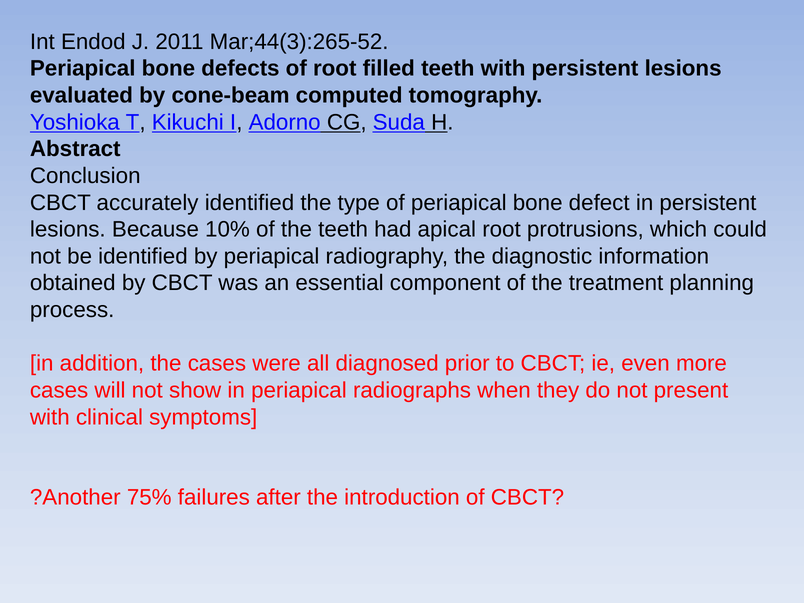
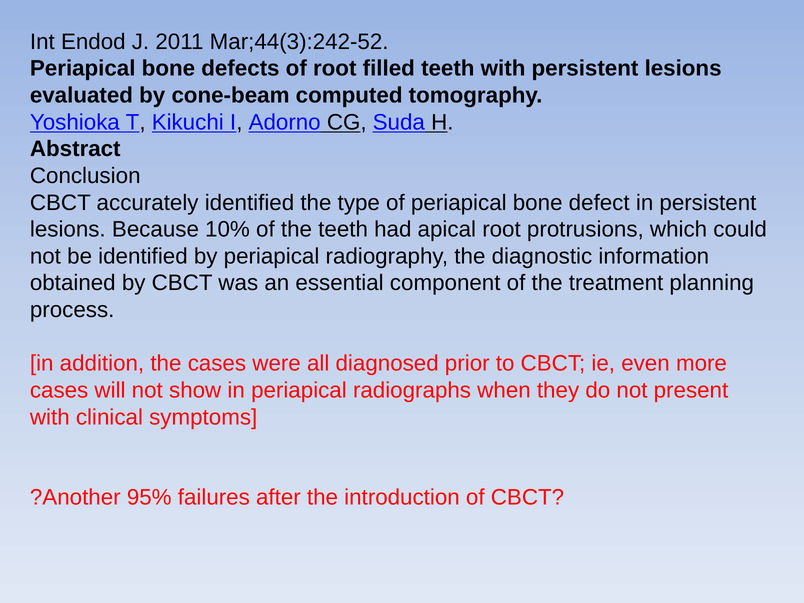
Mar;44(3):265-52: Mar;44(3):265-52 -> Mar;44(3):242-52 (299, 42)
75%: 75% -> 95% (149, 498)
